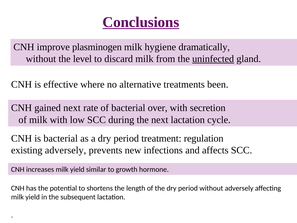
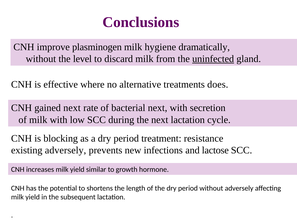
Conclusions underline: present -> none (141, 22)
been: been -> does (218, 84)
bacterial over: over -> next (158, 108)
is bacterial: bacterial -> blocking (61, 138)
regulation: regulation -> resistance (204, 138)
affects: affects -> lactose (215, 150)
